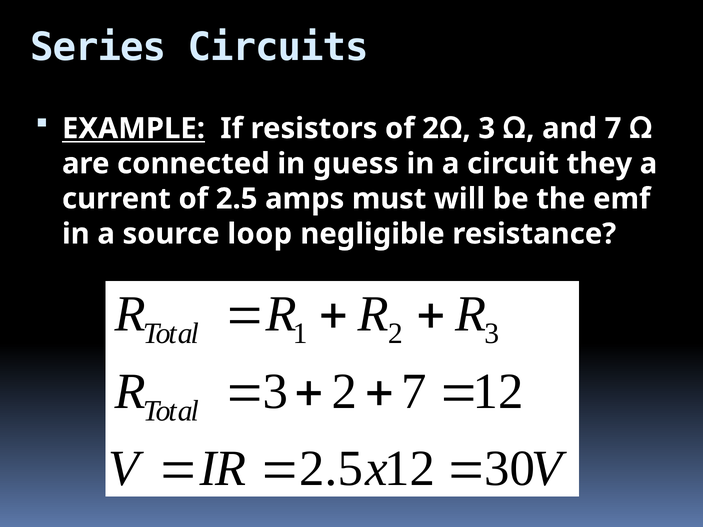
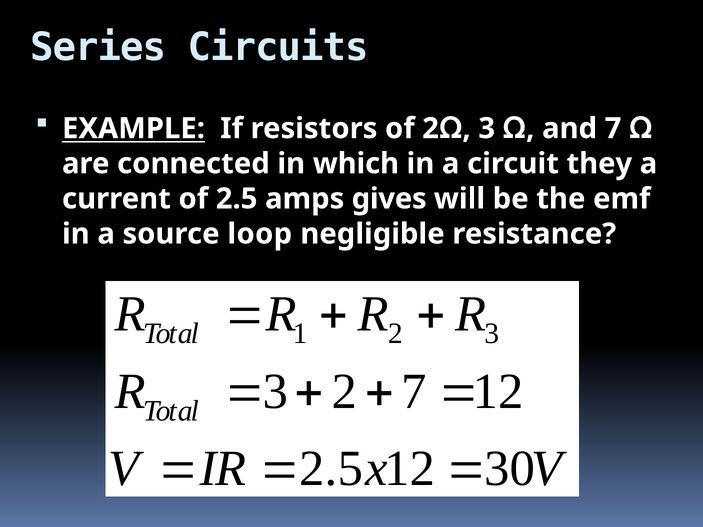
guess: guess -> which (356, 164)
must: must -> gives (389, 199)
